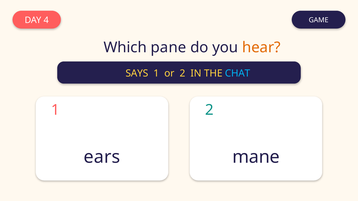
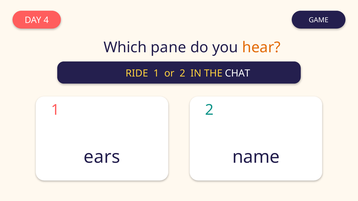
SAYS: SAYS -> RIDE (137, 73)
CHAT colour: light blue -> white (238, 73)
mane: mane -> name (256, 157)
